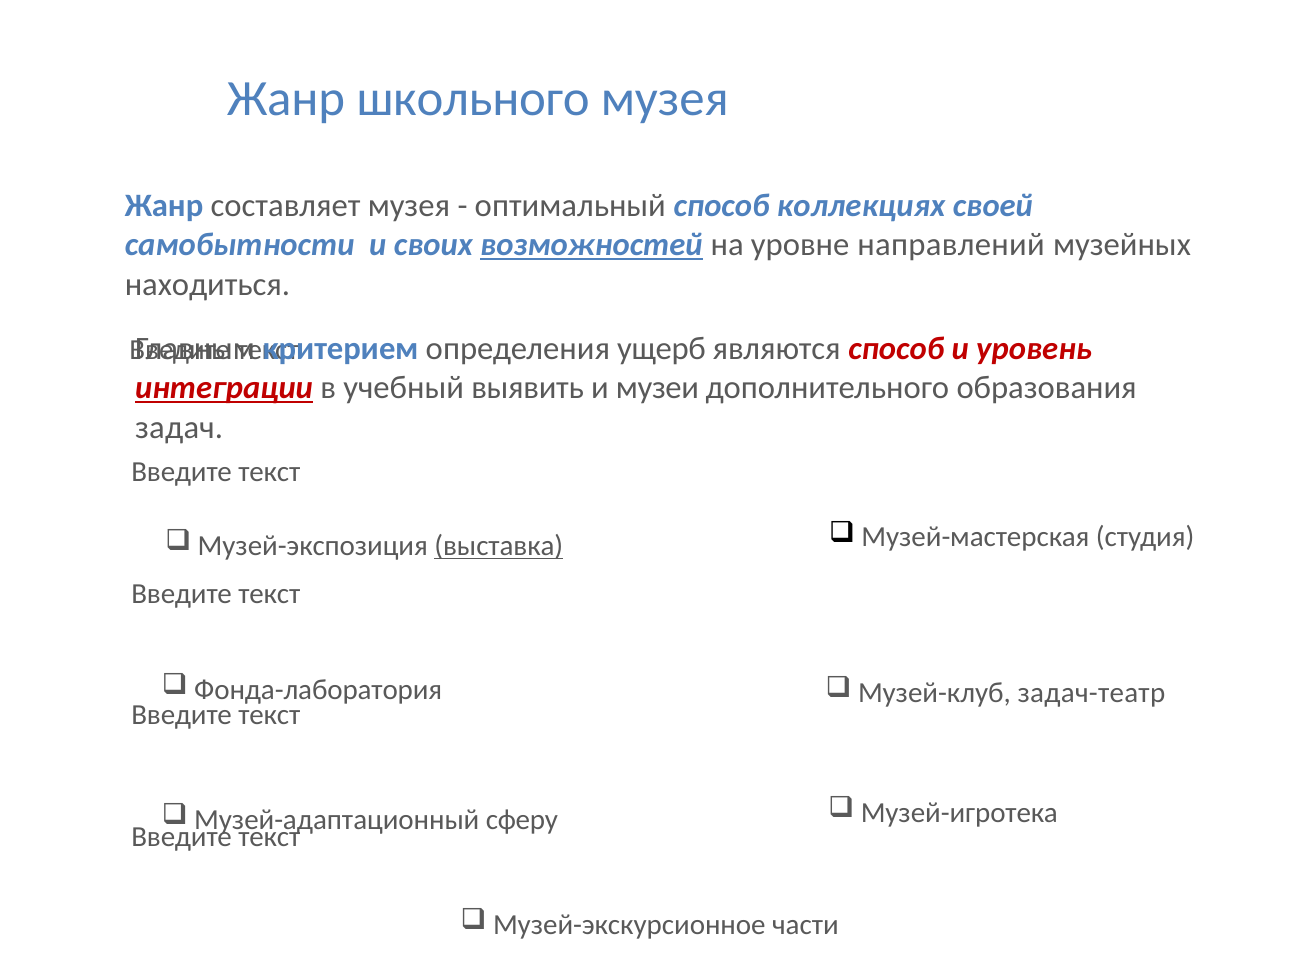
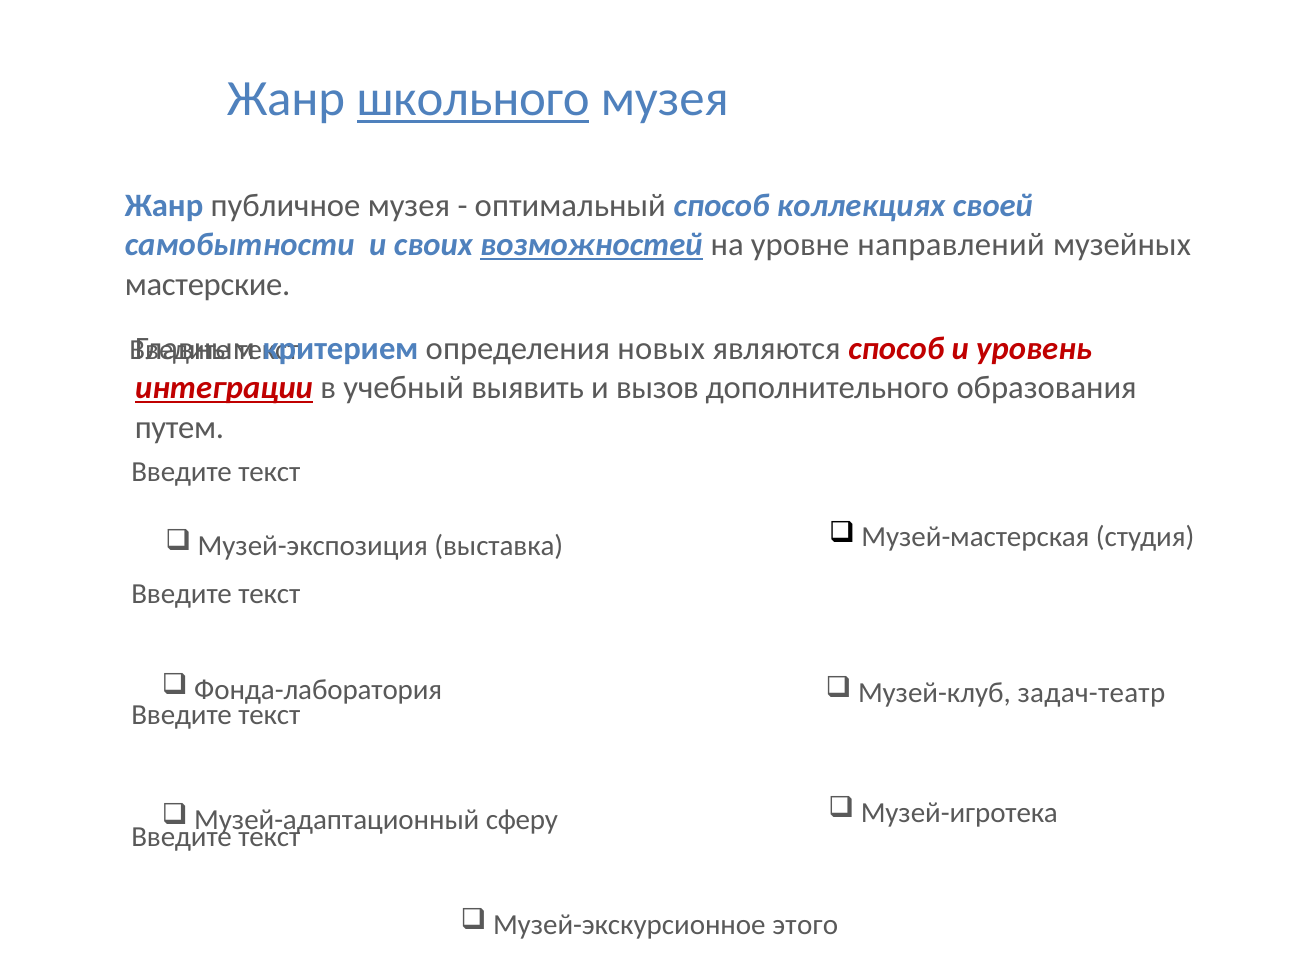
школьного underline: none -> present (473, 99)
составляет: составляет -> публичное (286, 206)
находиться: находиться -> мастерские (208, 284)
ущерб: ущерб -> новых (661, 349)
музеи: музеи -> вызов (657, 388)
задач: задач -> путем (179, 427)
выставка underline: present -> none (499, 546)
части: части -> этого (805, 925)
